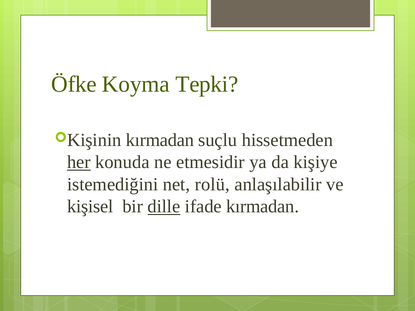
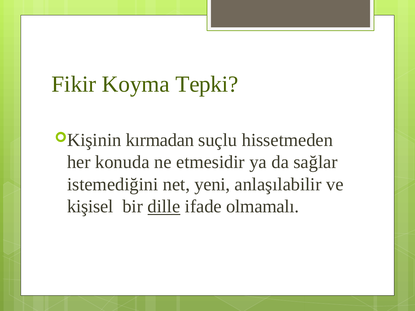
Öfke: Öfke -> Fikir (74, 84)
her underline: present -> none (79, 162)
kişiye: kişiye -> sağlar (315, 162)
rolü: rolü -> yeni (212, 185)
ifade kırmadan: kırmadan -> olmamalı (263, 207)
